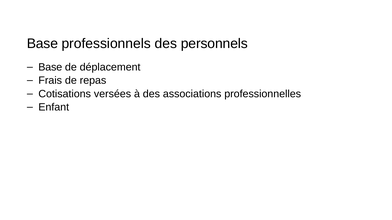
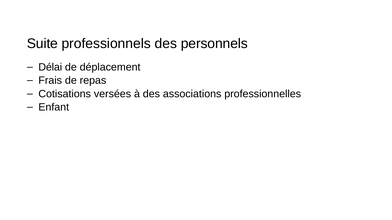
Base: Base -> Suite (42, 44)
Base: Base -> Délai (50, 67)
